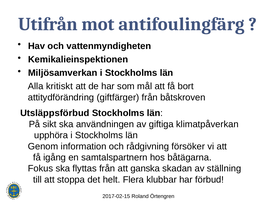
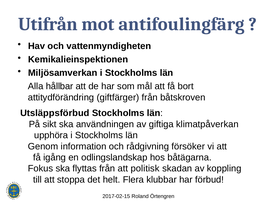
kritiskt: kritiskt -> hållbar (60, 86)
samtalspartnern: samtalspartnern -> odlingslandskap (114, 157)
ganska: ganska -> politisk (145, 168)
ställning: ställning -> koppling (224, 168)
